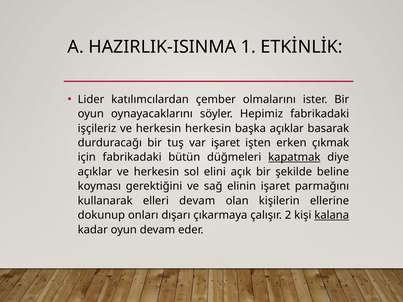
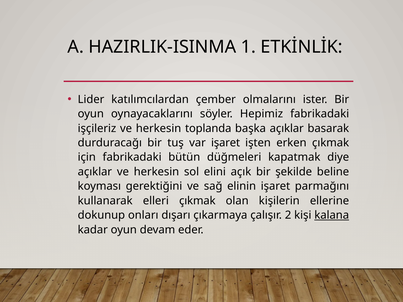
herkesin herkesin: herkesin -> toplanda (208, 128)
kapatmak underline: present -> none (294, 157)
elleri devam: devam -> çıkmak (197, 201)
